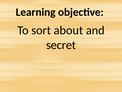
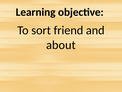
about: about -> friend (68, 30)
secret: secret -> about (61, 45)
